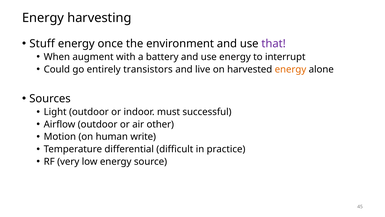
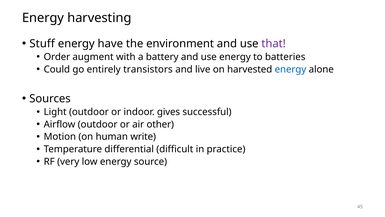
once: once -> have (110, 44)
When: When -> Order (57, 57)
interrupt: interrupt -> batteries (285, 57)
energy colour: orange -> blue (290, 69)
must: must -> gives (169, 112)
